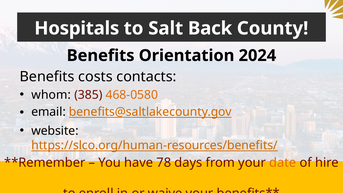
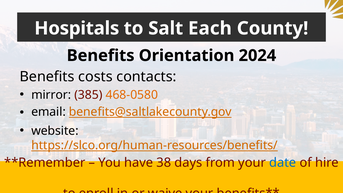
Back: Back -> Each (210, 28)
whom: whom -> mirror (51, 95)
78: 78 -> 38 (164, 162)
date colour: orange -> blue (283, 162)
